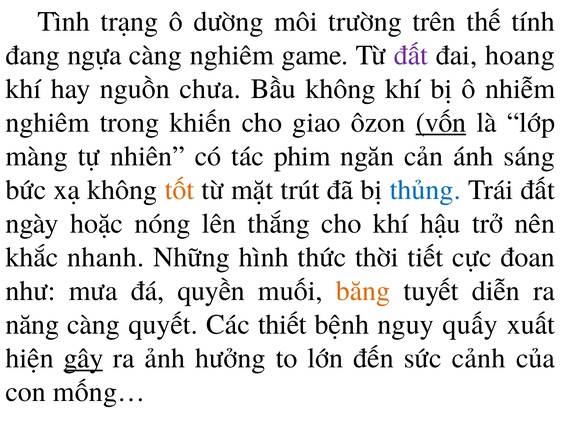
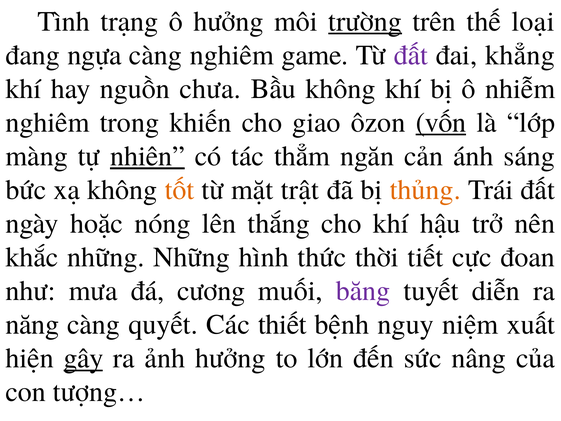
ô dường: dường -> hưởng (228, 22)
trường underline: none -> present (365, 22)
tính: tính -> loại (533, 22)
hoang: hoang -> khẳng (520, 55)
nhiên underline: none -> present (147, 156)
phim: phim -> thẳm (302, 156)
trút: trút -> trật (300, 190)
thủng colour: blue -> orange (425, 190)
khắc nhanh: nhanh -> những (106, 257)
quyền: quyền -> cương (211, 291)
băng colour: orange -> purple (363, 291)
quấy: quấy -> niệm (470, 324)
cảnh: cảnh -> nâng (479, 358)
mống…: mống… -> tượng… (99, 392)
